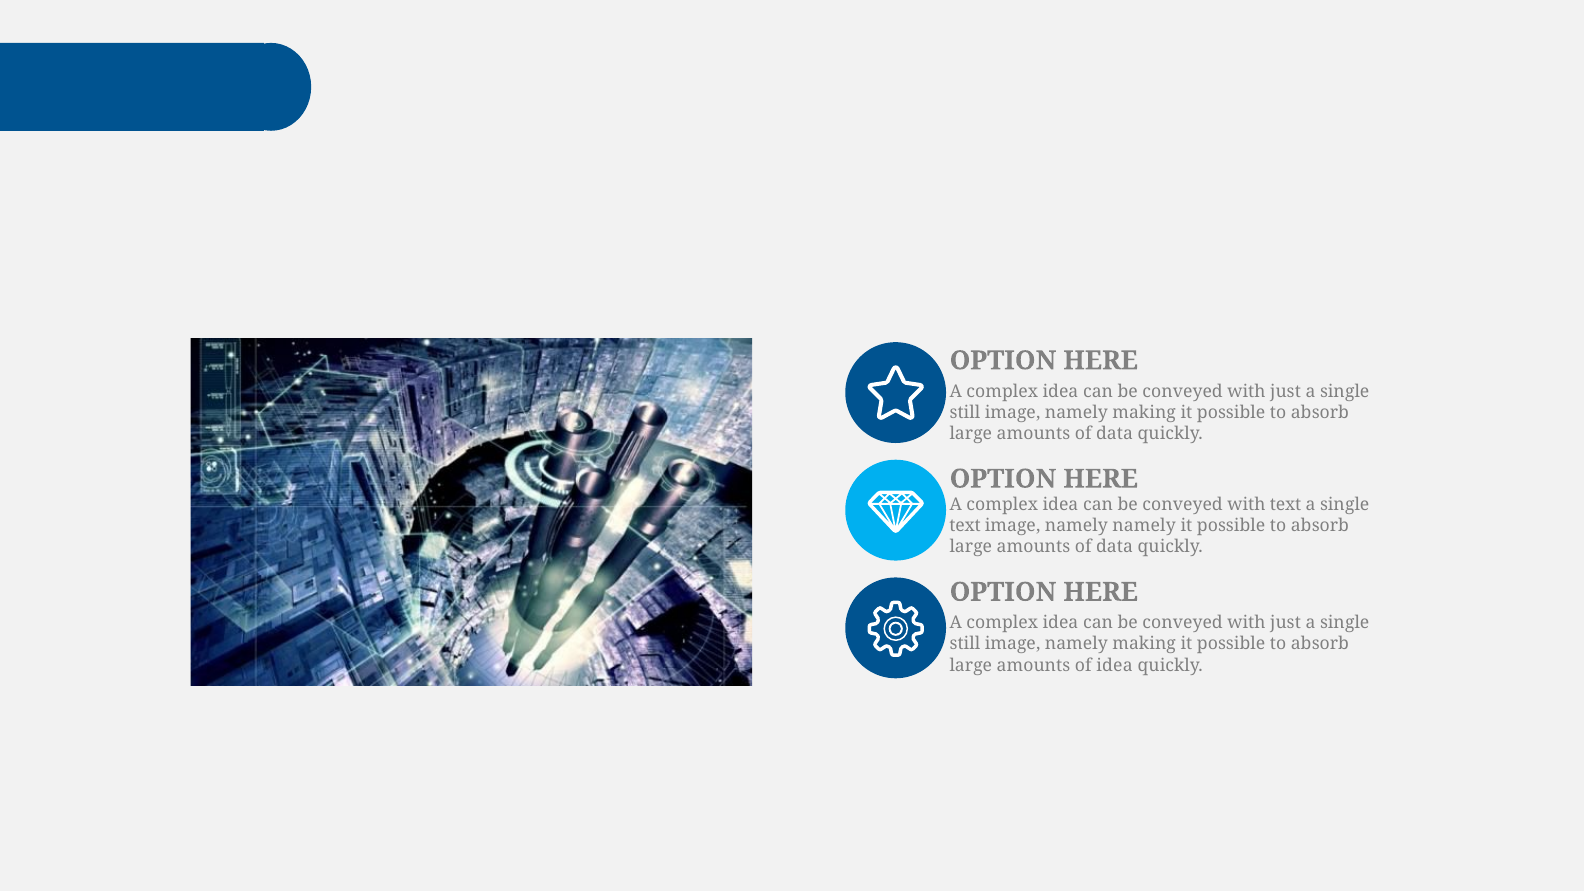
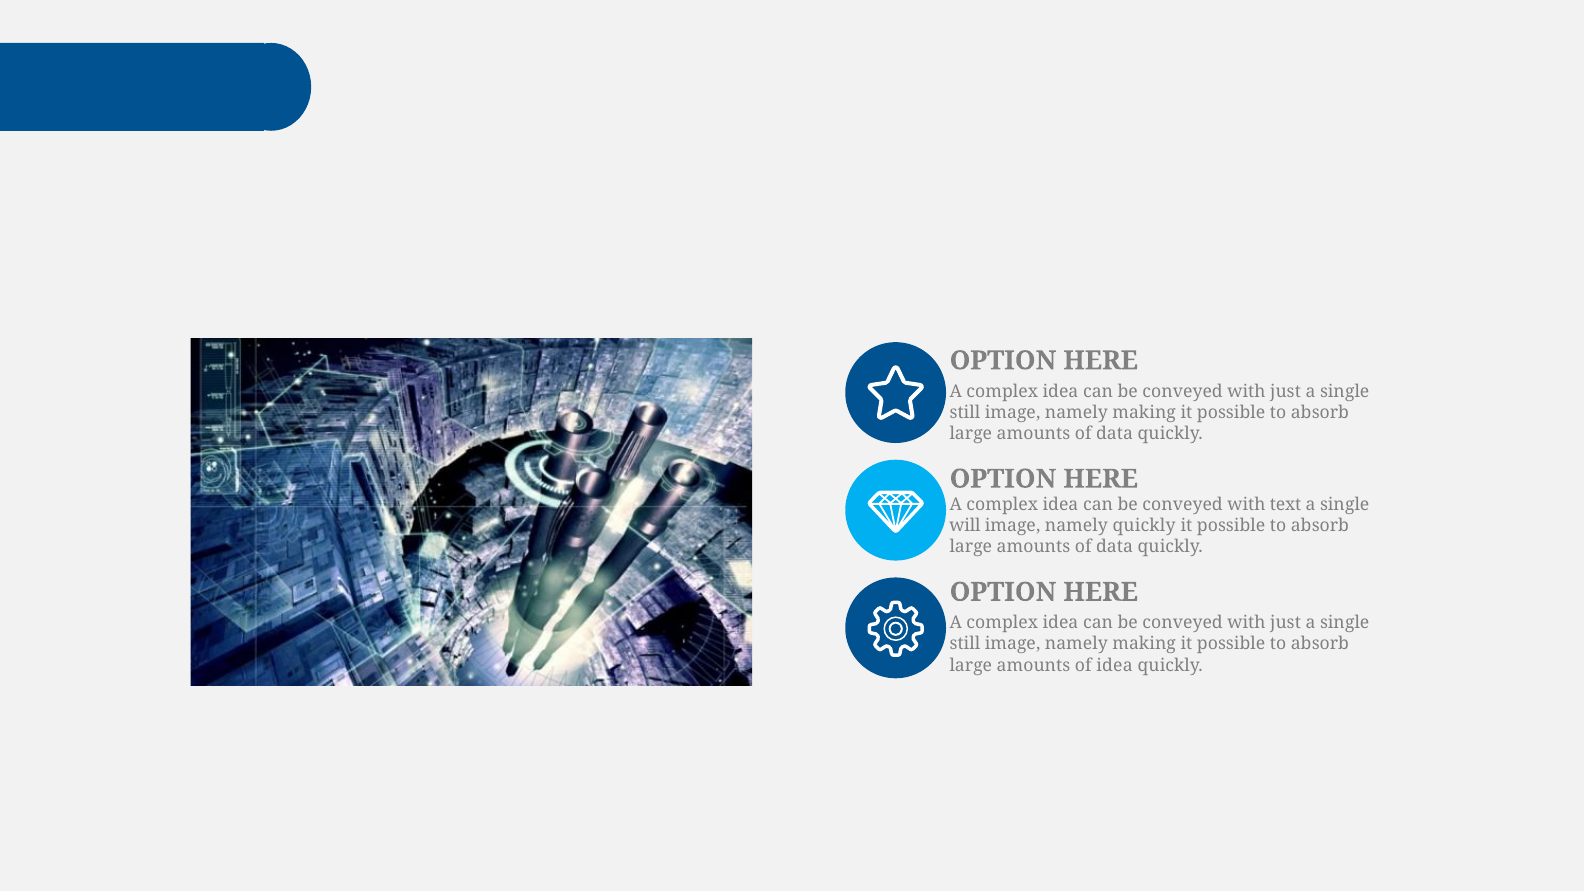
text: text -> will (965, 526)
namely namely: namely -> quickly (1144, 526)
